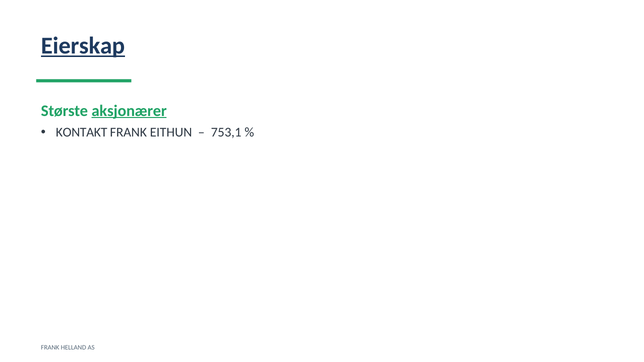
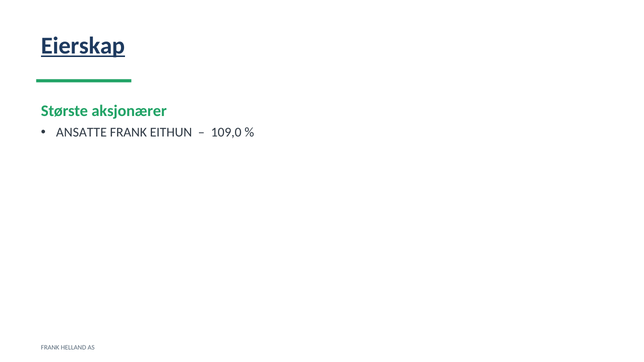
aksjonærer underline: present -> none (129, 111)
KONTAKT: KONTAKT -> ANSATTE (81, 132)
753,1: 753,1 -> 109,0 (226, 132)
